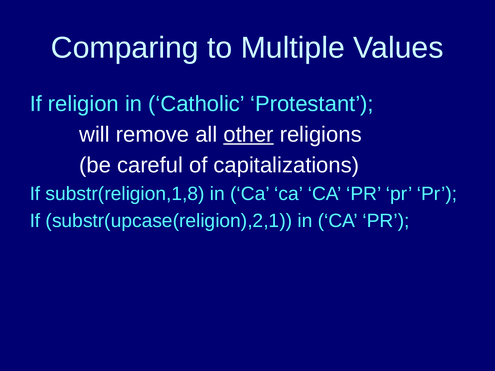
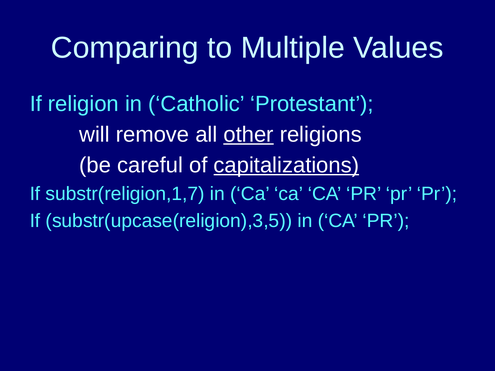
capitalizations underline: none -> present (286, 165)
substr(religion,1,8: substr(religion,1,8 -> substr(religion,1,7 (125, 194)
substr(upcase(religion),2,1: substr(upcase(religion),2,1 -> substr(upcase(religion),3,5 (169, 221)
